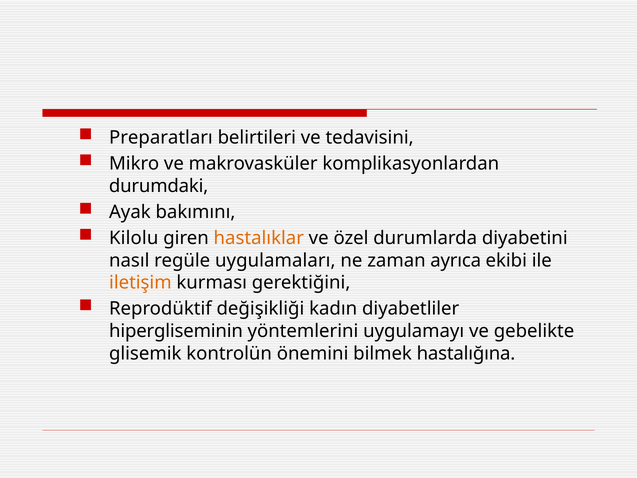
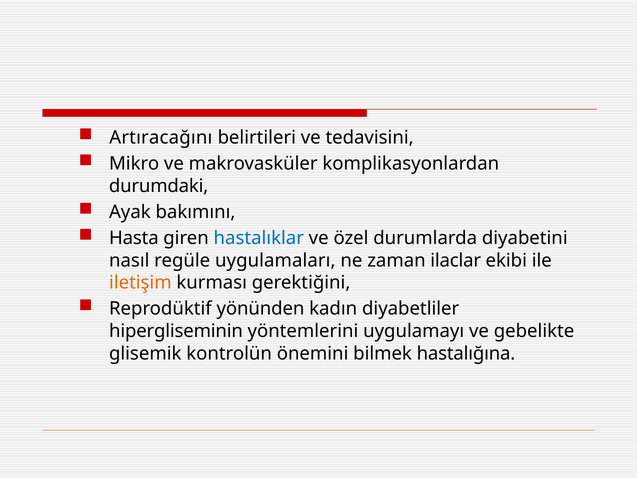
Preparatları: Preparatları -> Artıracağını (161, 138)
Kilolu: Kilolu -> Hasta (134, 238)
hastalıklar colour: orange -> blue (259, 238)
ayrıca: ayrıca -> ilaclar (456, 260)
değişikliği: değişikliği -> yönünden (260, 309)
